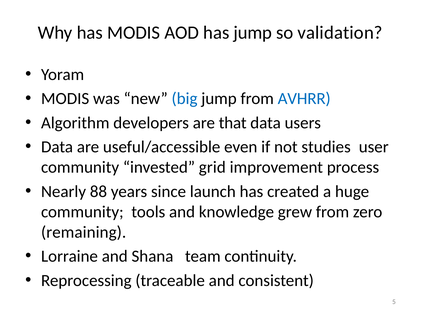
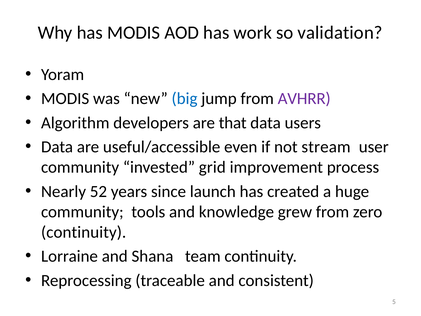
has jump: jump -> work (253, 33)
AVHRR colour: blue -> purple (304, 99)
studies: studies -> stream (326, 147)
88: 88 -> 52 (98, 191)
remaining: remaining -> continuity (84, 232)
